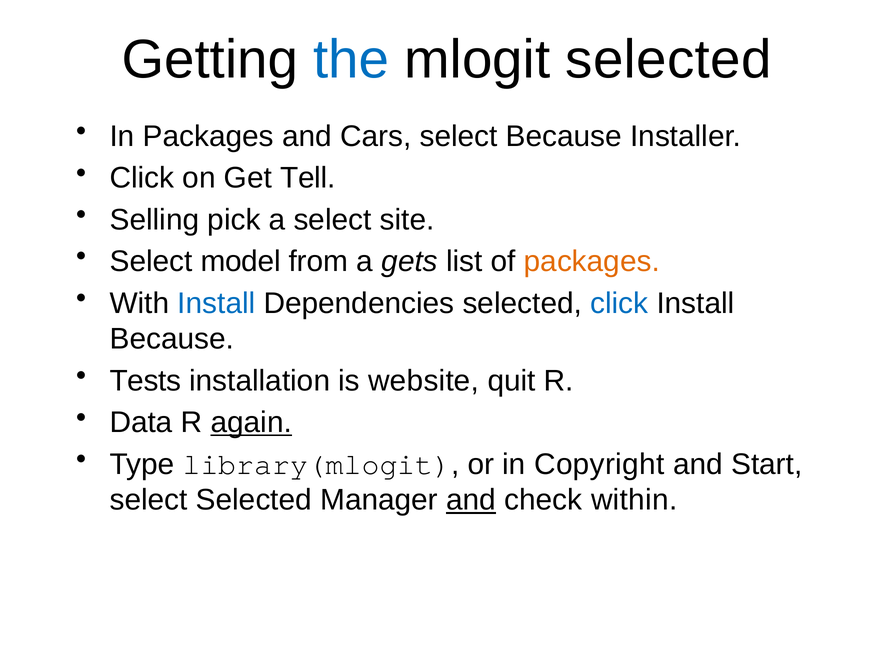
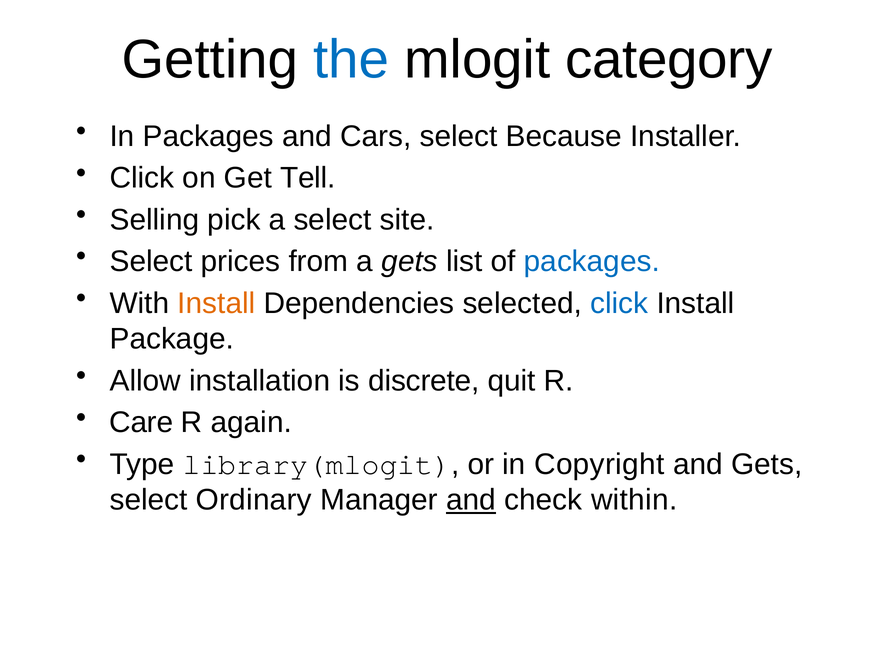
mlogit selected: selected -> category (669, 60)
model: model -> prices (241, 262)
packages colour: orange -> blue (592, 262)
Install colour: blue -> orange (216, 303)
Because: Because -> Package (172, 339)
Tests: Tests -> Allow (145, 381)
website: website -> discrete (424, 381)
Data: Data -> Care (141, 423)
again underline: present -> none (251, 423)
and Start: Start -> Gets (767, 464)
select Selected: Selected -> Ordinary (254, 500)
